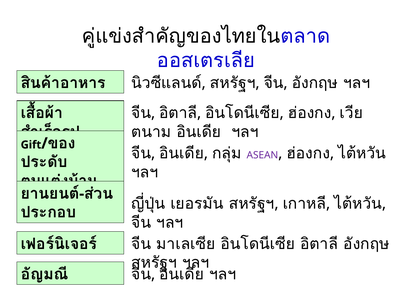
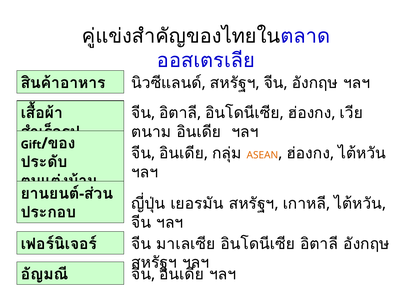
ASEAN colour: purple -> orange (262, 155)
